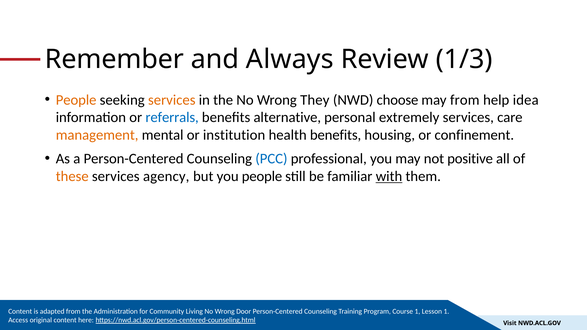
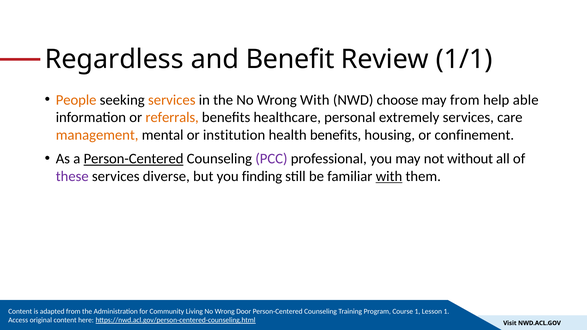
Remember: Remember -> Regardless (114, 59)
Always: Always -> Benefit (290, 59)
1/3: 1/3 -> 1/1 (464, 59)
Wrong They: They -> With (315, 100)
idea: idea -> able (526, 100)
referrals colour: blue -> orange (172, 118)
alternative: alternative -> healthcare (287, 118)
Person-Centered underline: none -> present (134, 159)
PCC colour: blue -> purple (271, 159)
positive: positive -> without (470, 159)
these colour: orange -> purple (72, 176)
agency: agency -> diverse (166, 176)
you people: people -> finding (262, 176)
